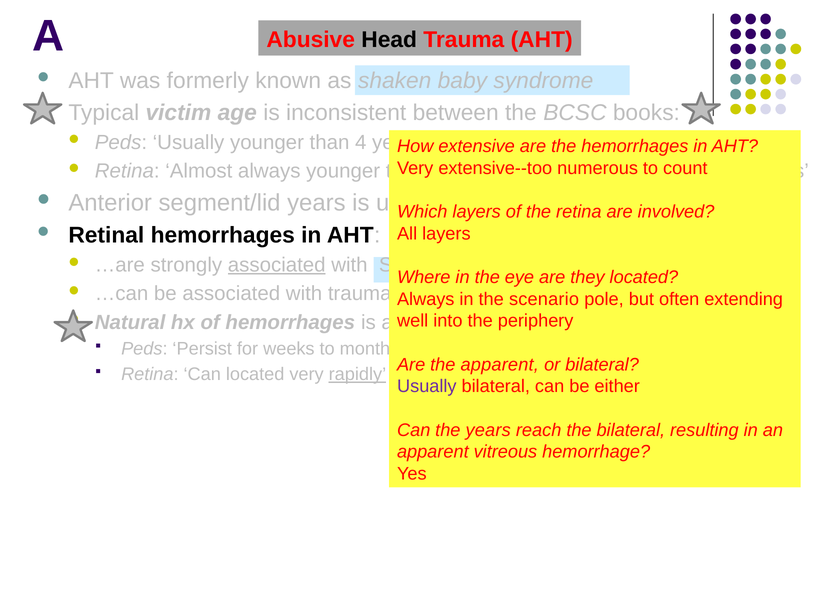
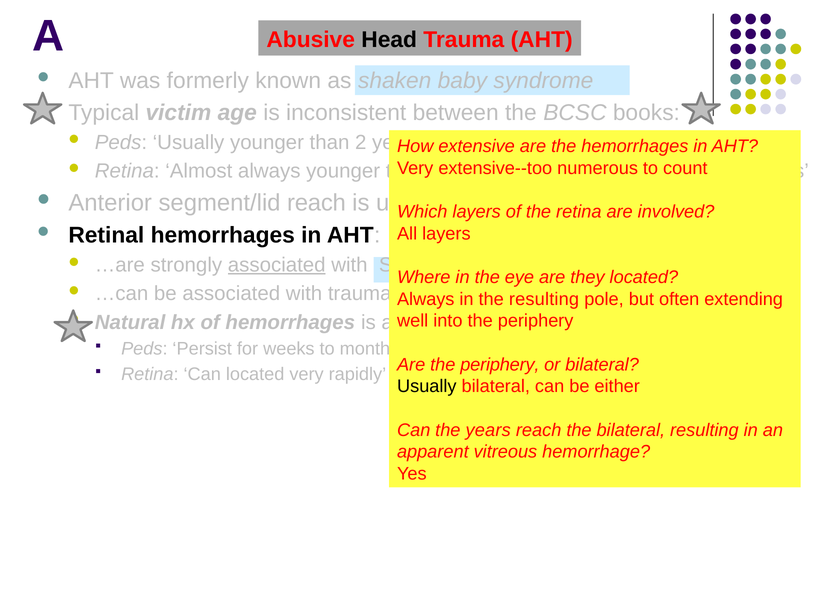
4: 4 -> 2 (361, 143)
segment/lid years: years -> reach (317, 203)
scenario: scenario -> resulting (544, 299)
Are the apparent: apparent -> periphery (500, 365)
rapidly underline: present -> none (357, 375)
Usually colour: purple -> black (427, 387)
